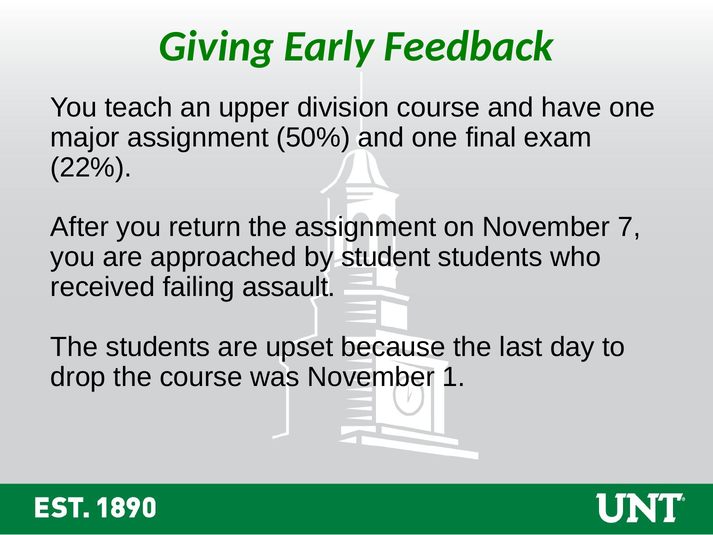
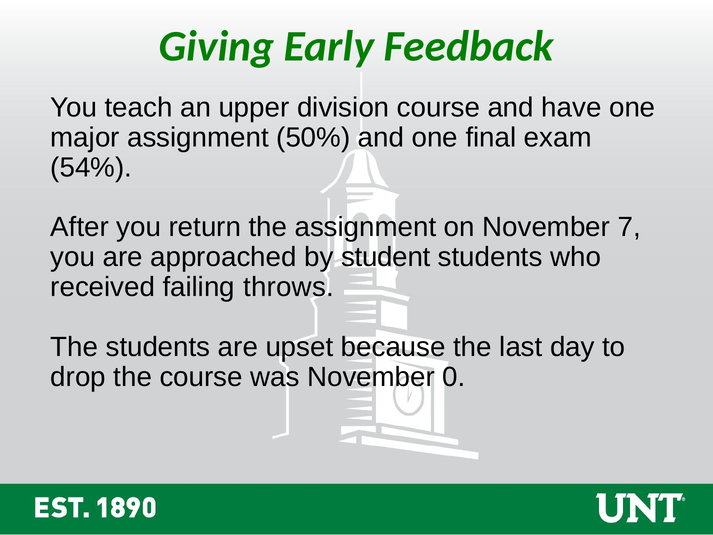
22%: 22% -> 54% (91, 167)
assault: assault -> throws (289, 287)
1: 1 -> 0 (454, 377)
